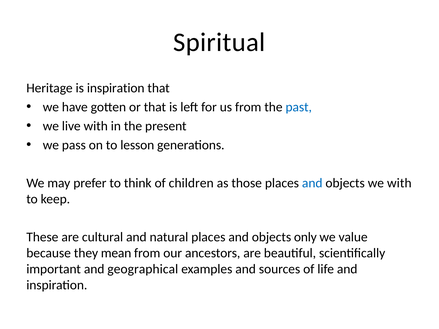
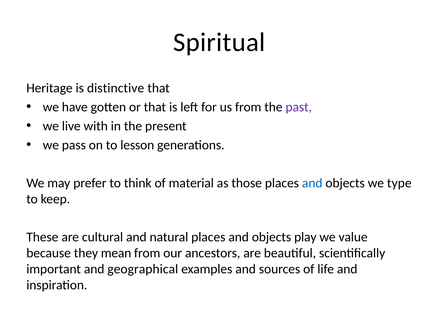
is inspiration: inspiration -> distinctive (116, 88)
past colour: blue -> purple (299, 107)
children: children -> material (191, 183)
we with: with -> type (399, 183)
only: only -> play (305, 237)
